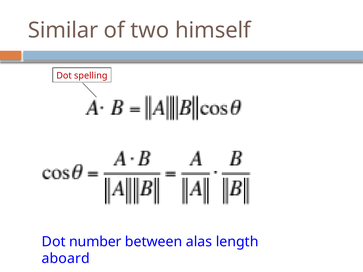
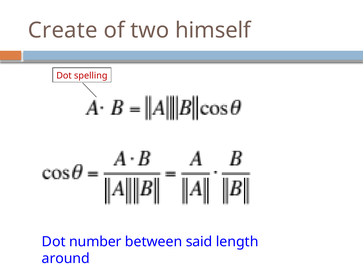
Similar: Similar -> Create (63, 30)
alas: alas -> said (199, 242)
aboard: aboard -> around (66, 259)
